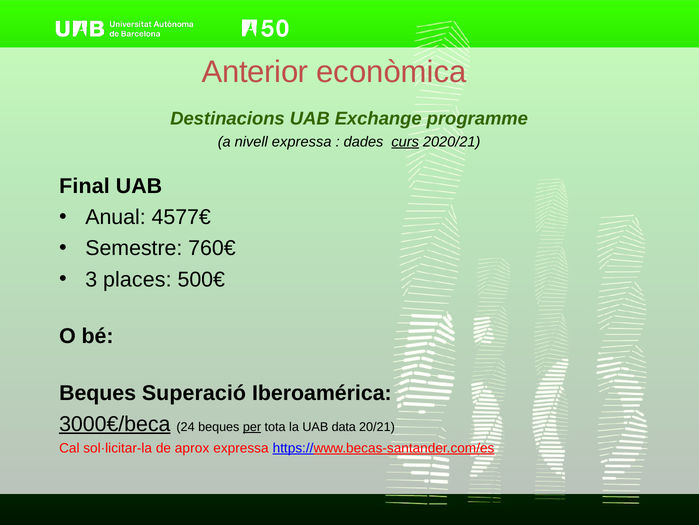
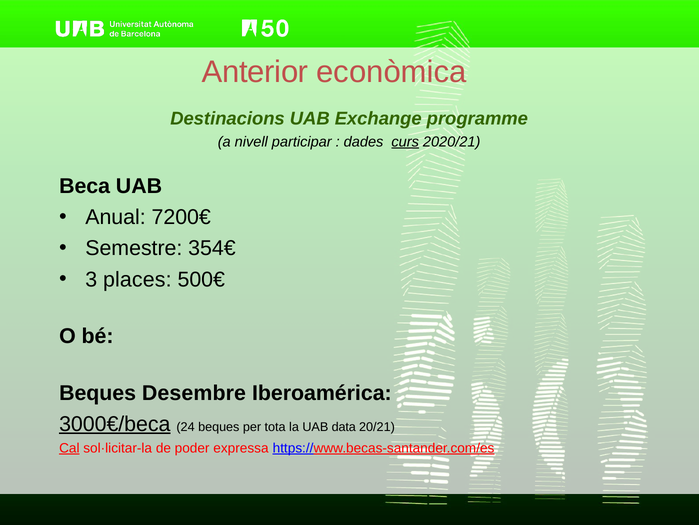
nivell expressa: expressa -> participar (302, 141)
Final: Final -> Beca (85, 186)
4577€: 4577€ -> 7200€ (181, 217)
760€: 760€ -> 354€ (212, 248)
Superació: Superació -> Desembre (194, 392)
per underline: present -> none (252, 426)
Cal underline: none -> present (69, 447)
aprox: aprox -> poder (192, 447)
